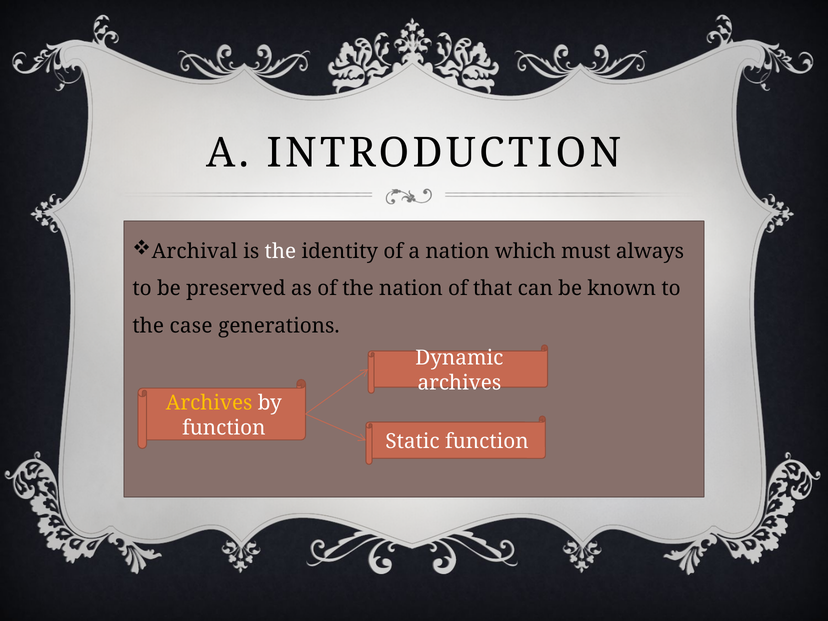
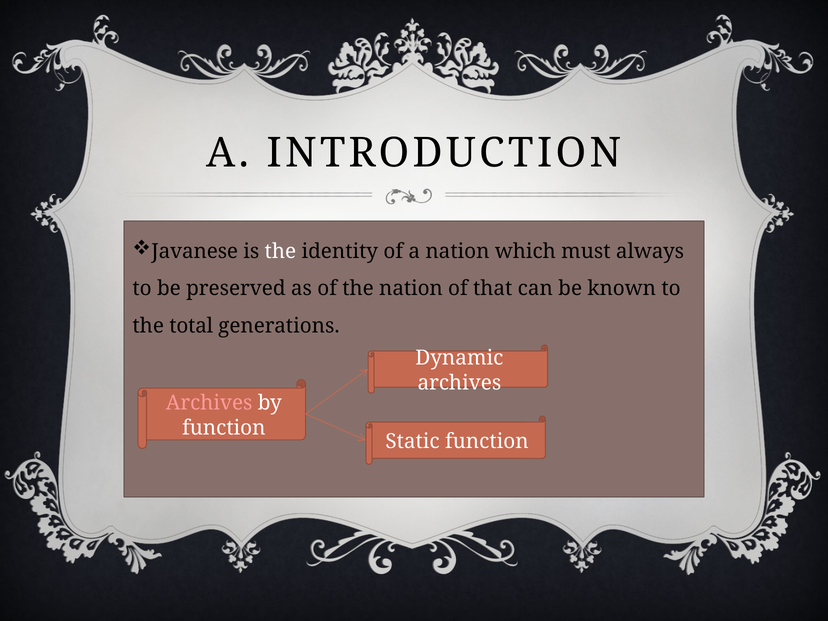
Archival: Archival -> Javanese (195, 251)
case: case -> total (191, 326)
Archives colour: yellow -> pink (209, 403)
